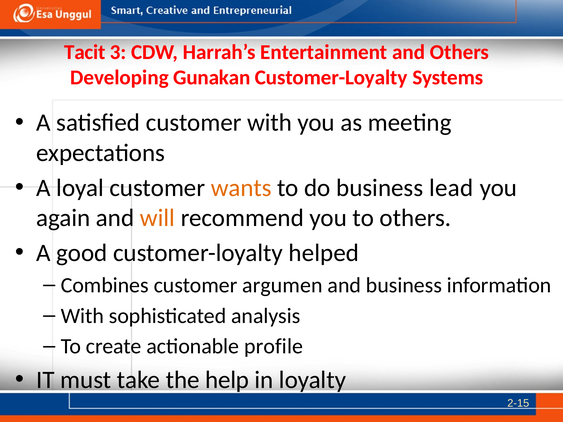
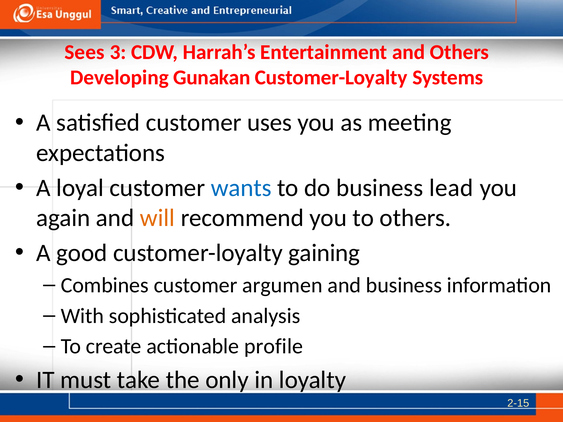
Tacit: Tacit -> Sees (85, 52)
customer with: with -> uses (270, 123)
wants colour: orange -> blue (241, 188)
helped: helped -> gaining (324, 253)
help: help -> only (227, 380)
